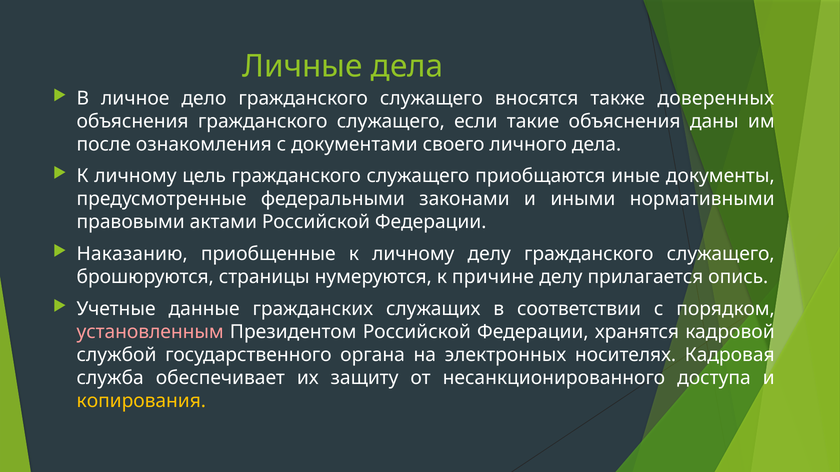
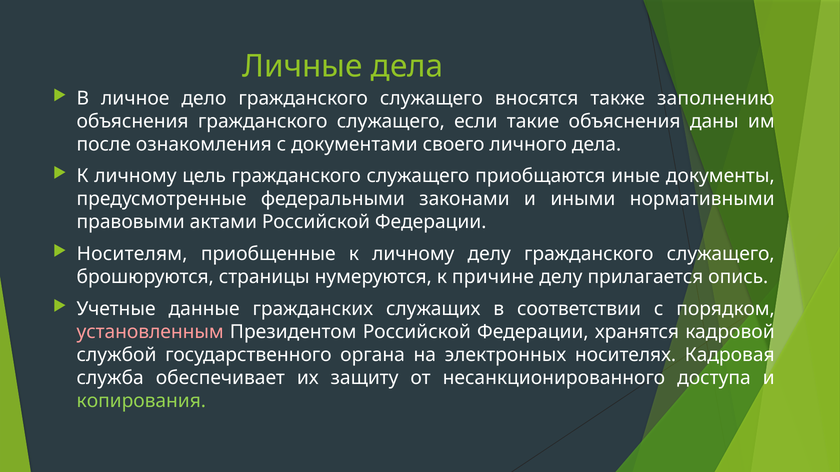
доверенных: доверенных -> заполнению (716, 98)
Наказанию: Наказанию -> Носителям (132, 254)
копирования colour: yellow -> light green (141, 401)
